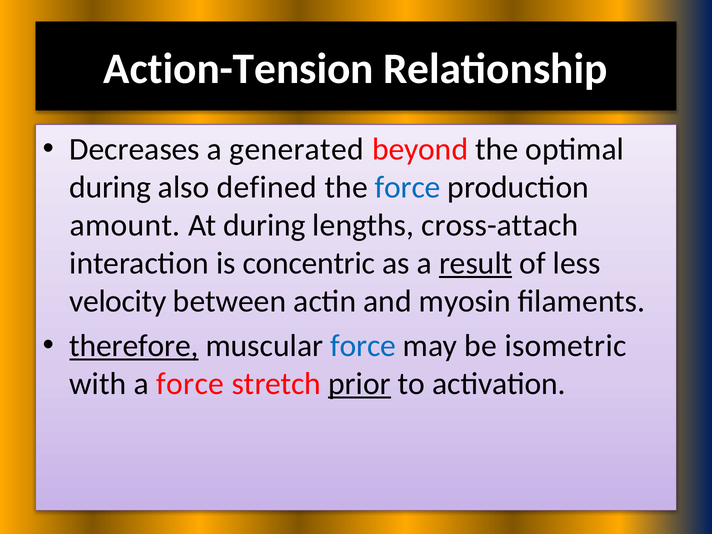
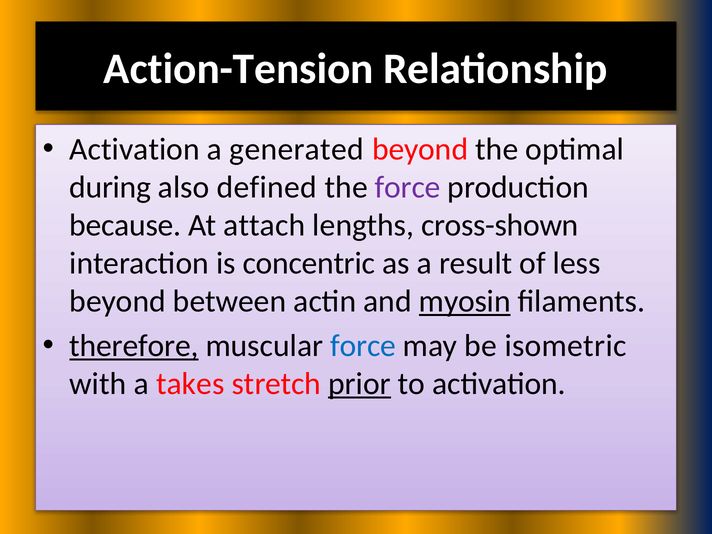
Decreases: Decreases -> Activation (135, 149)
force colour: blue -> purple (408, 187)
amount: amount -> because (125, 225)
At during: during -> attach (264, 225)
cross-attach: cross-attach -> cross-shown (500, 225)
result underline: present -> none (476, 263)
velocity: velocity -> beyond (118, 301)
myosin underline: none -> present (465, 301)
a force: force -> takes (190, 384)
